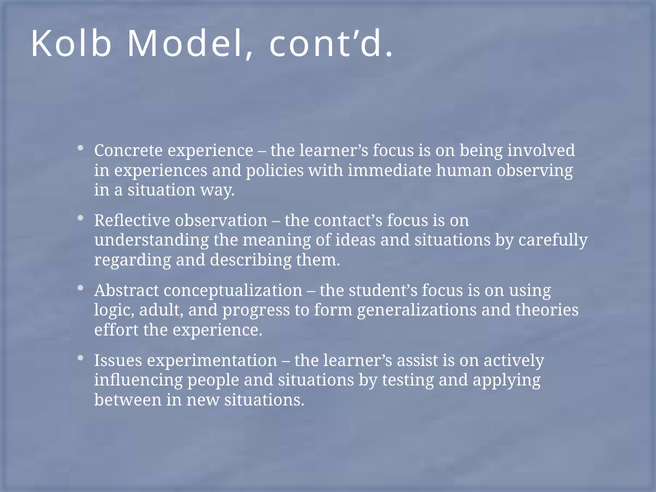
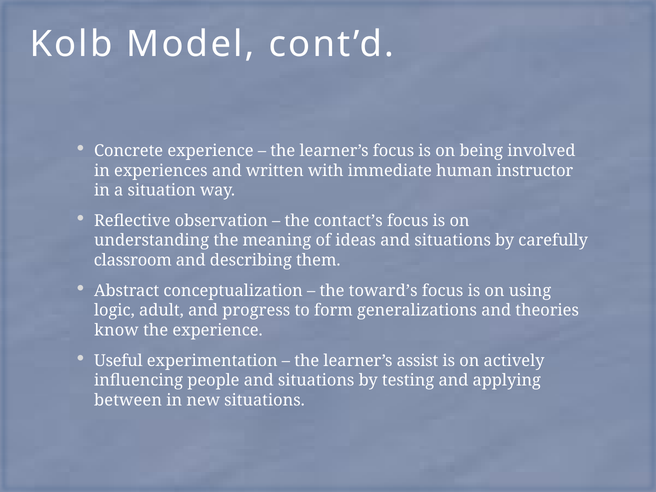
policies: policies -> written (275, 171)
observing: observing -> instructor (535, 171)
regarding: regarding -> classroom (133, 260)
student’s: student’s -> toward’s (383, 291)
effort: effort -> know (116, 330)
Issues: Issues -> Useful (118, 361)
